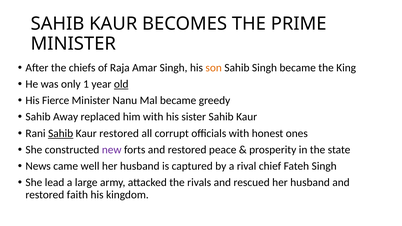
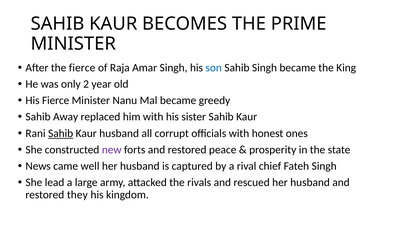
the chiefs: chiefs -> fierce (82, 68)
son colour: orange -> blue (214, 68)
1: 1 -> 2 (86, 84)
old underline: present -> none (121, 84)
Kaur restored: restored -> husband (119, 133)
faith: faith -> they (77, 195)
